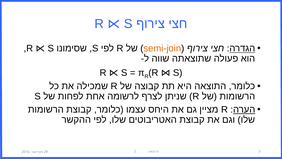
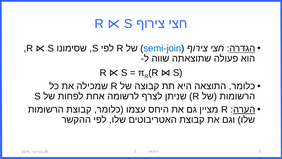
semi-join colour: orange -> blue (162, 48)
